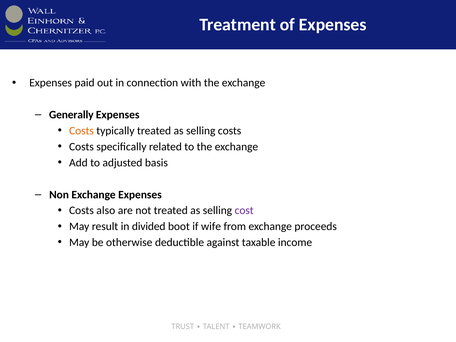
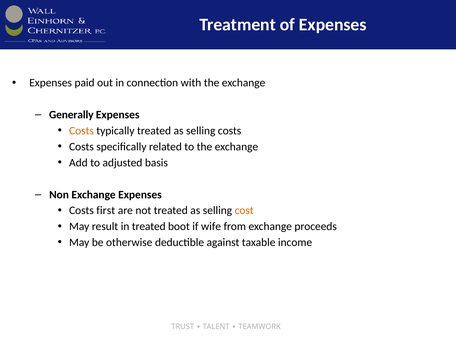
also: also -> first (106, 211)
cost colour: purple -> orange (244, 211)
in divided: divided -> treated (149, 227)
